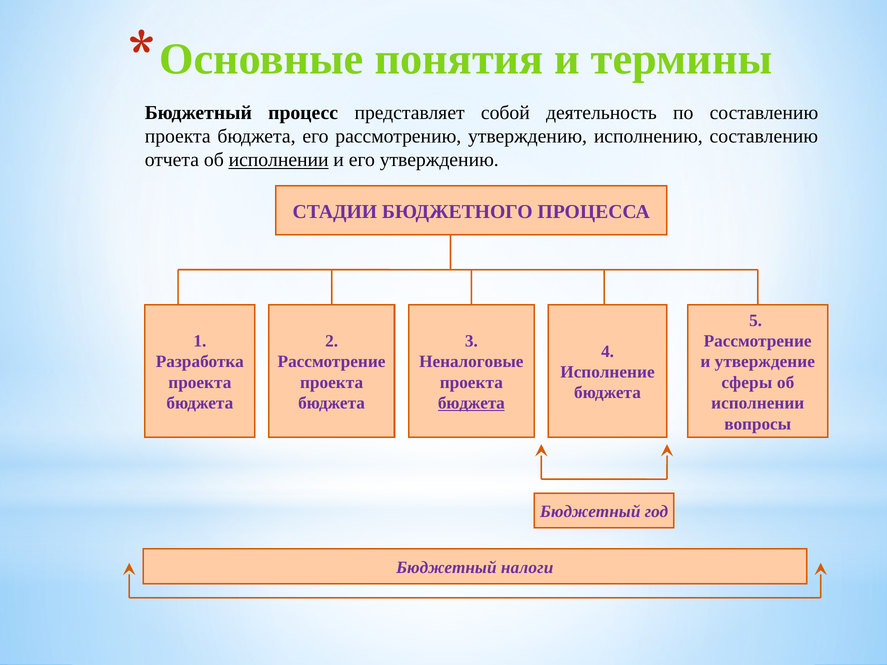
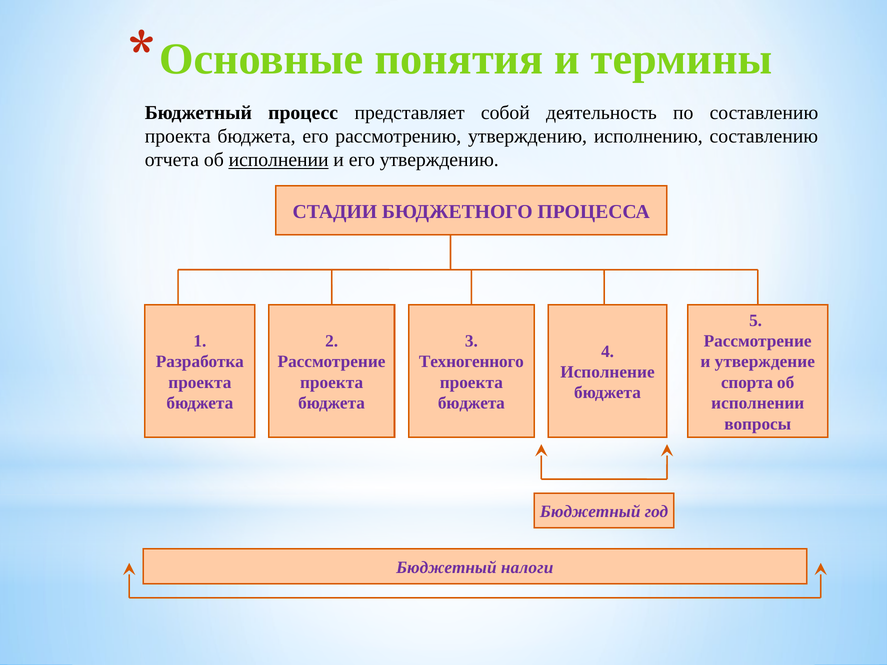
Неналоговые: Неналоговые -> Техногенного (471, 362)
сферы: сферы -> спорта (747, 383)
бюджета underline: present -> none (471, 403)
